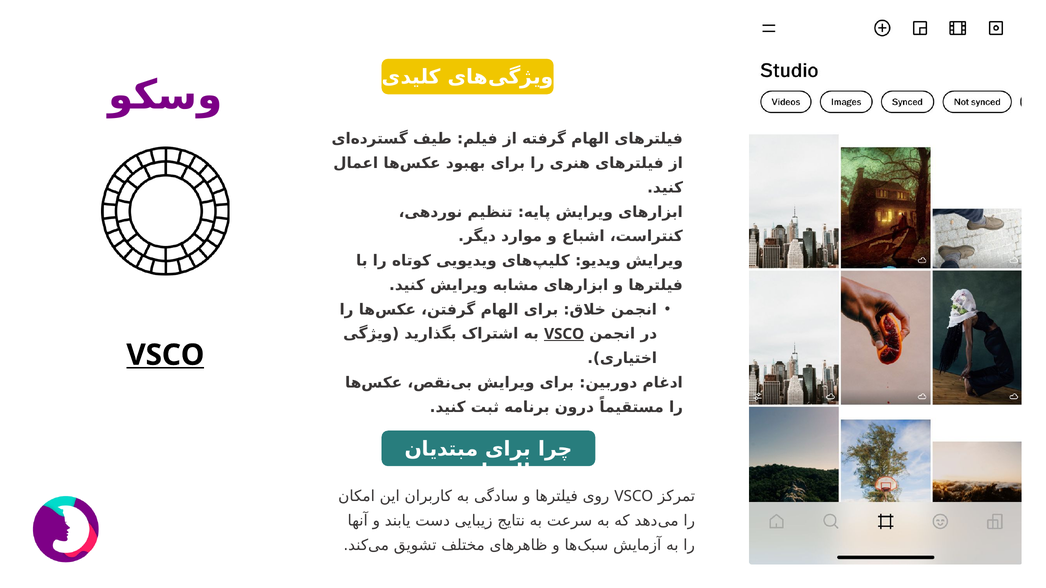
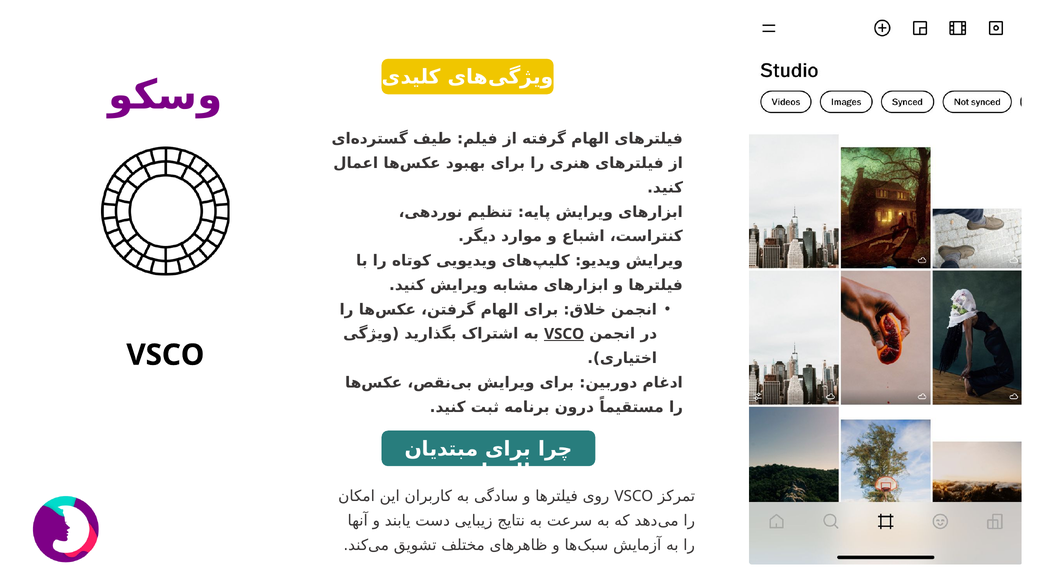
VSCO underline: present -> none (165, 355)
